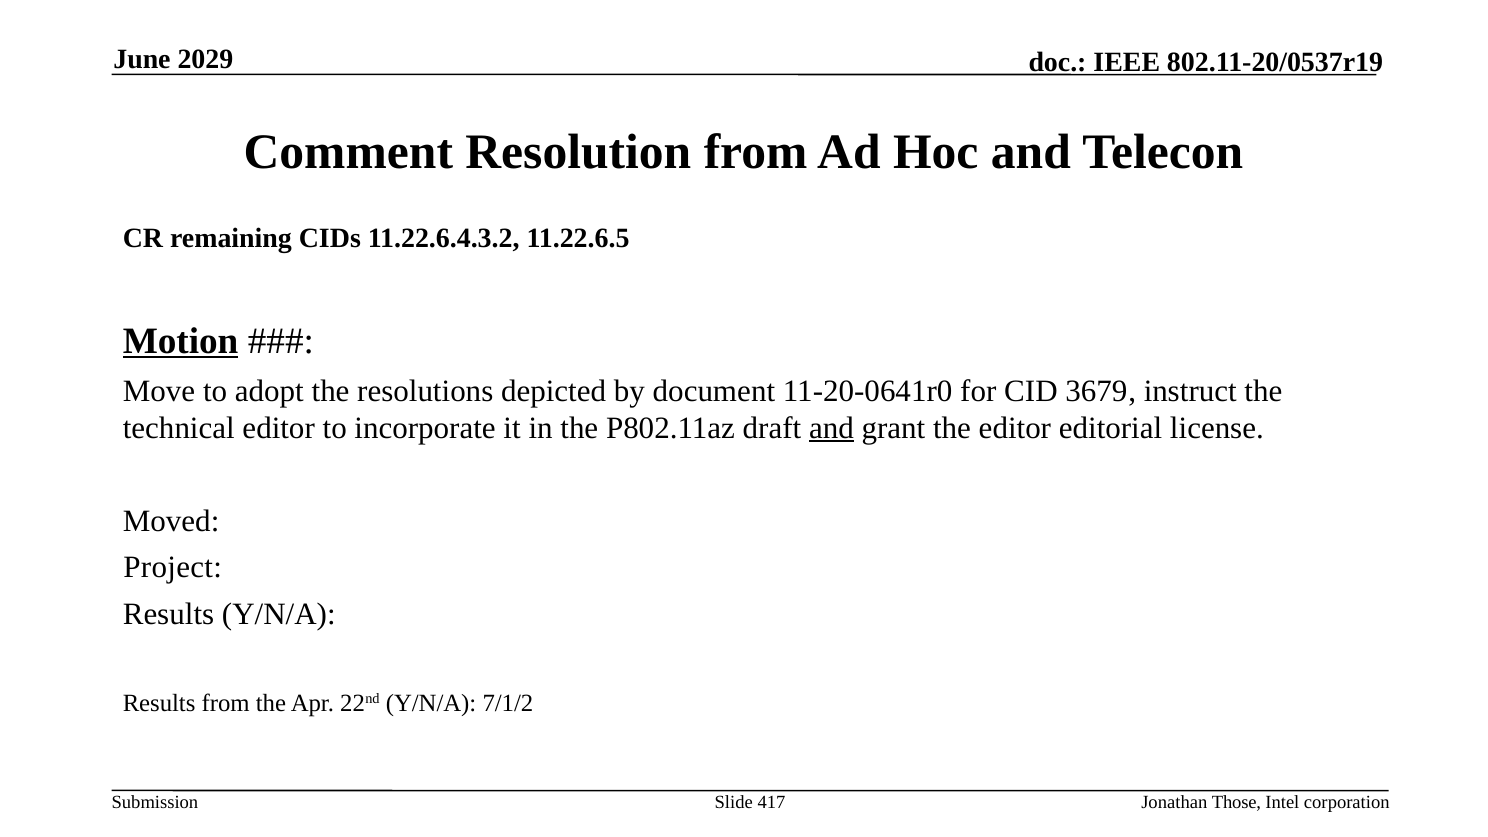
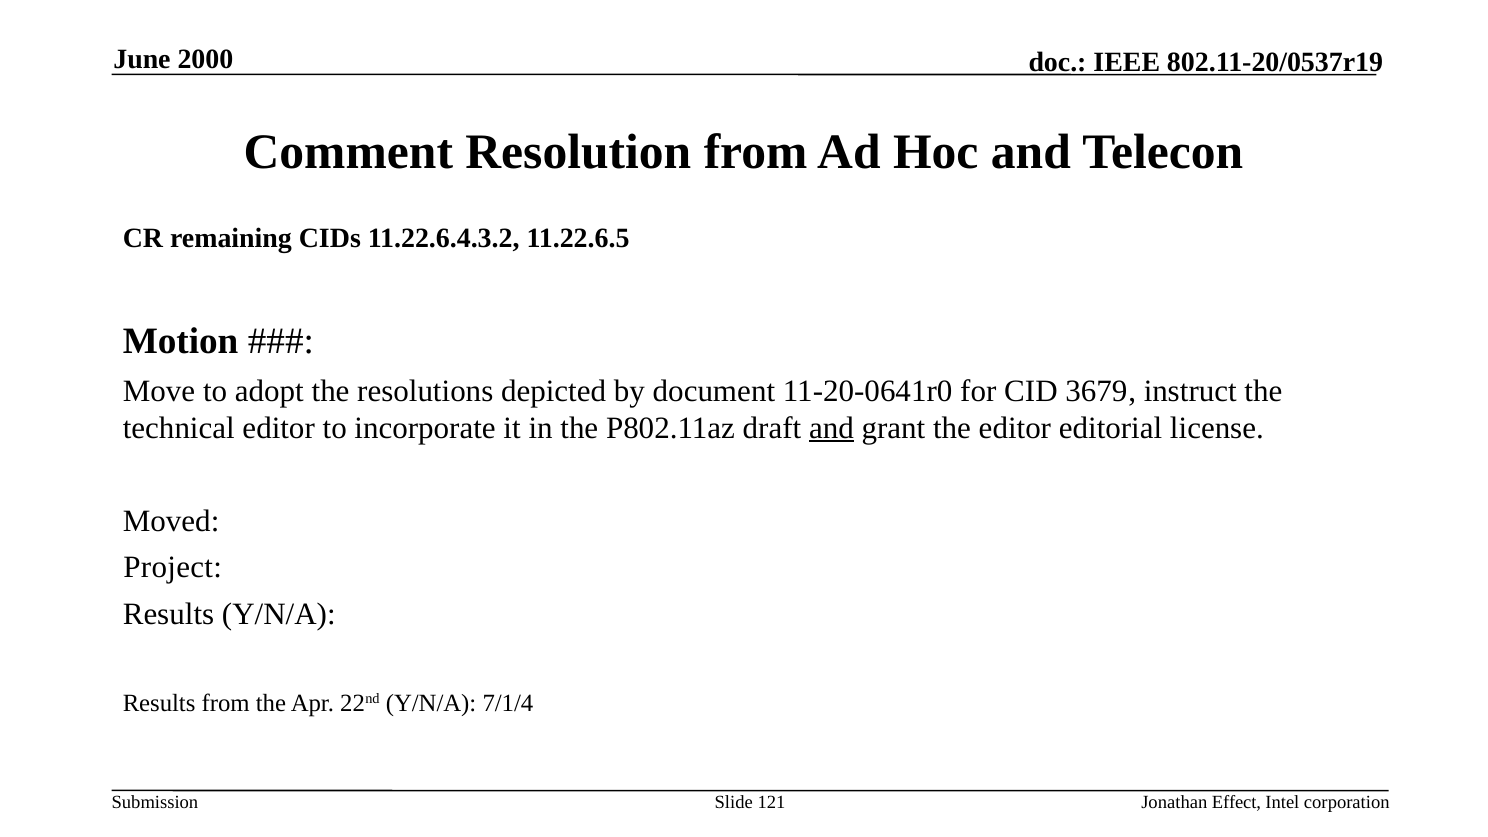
2029: 2029 -> 2000 (205, 59)
Motion underline: present -> none (181, 341)
7/1/2: 7/1/2 -> 7/1/4 (508, 703)
417: 417 -> 121 (771, 803)
Those: Those -> Effect (1236, 803)
